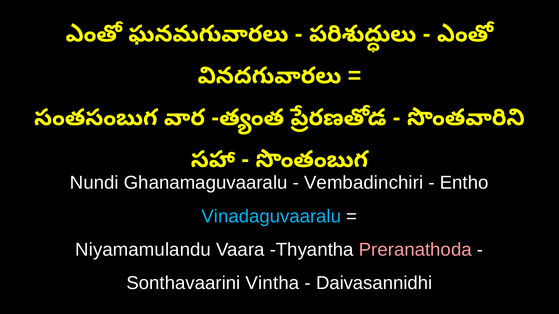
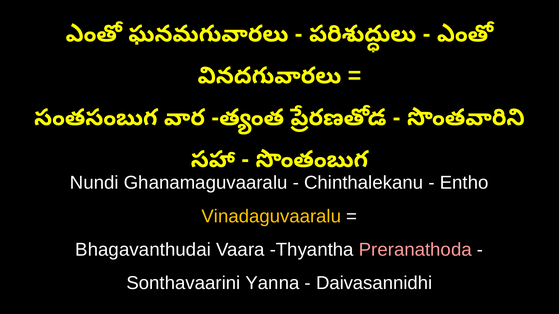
Vembadinchiri: Vembadinchiri -> Chinthalekanu (364, 183)
Vinadaguvaaralu colour: light blue -> yellow (271, 216)
Niyamamulandu: Niyamamulandu -> Bhagavanthudai (143, 250)
Vintha: Vintha -> Yanna (272, 284)
